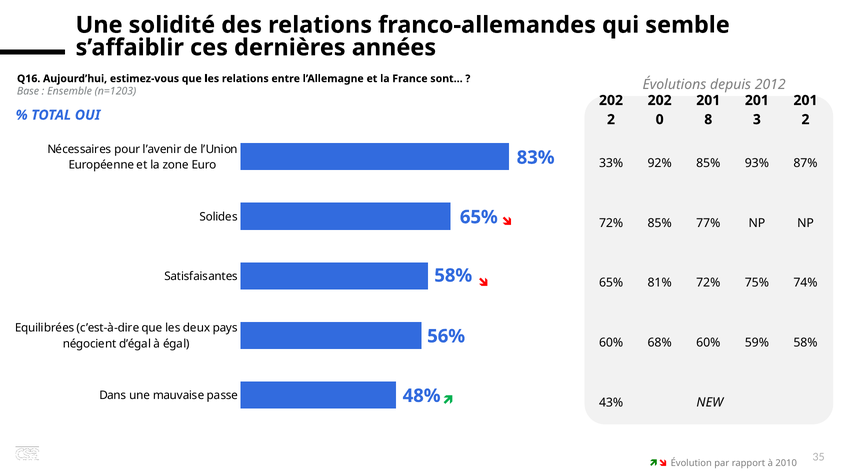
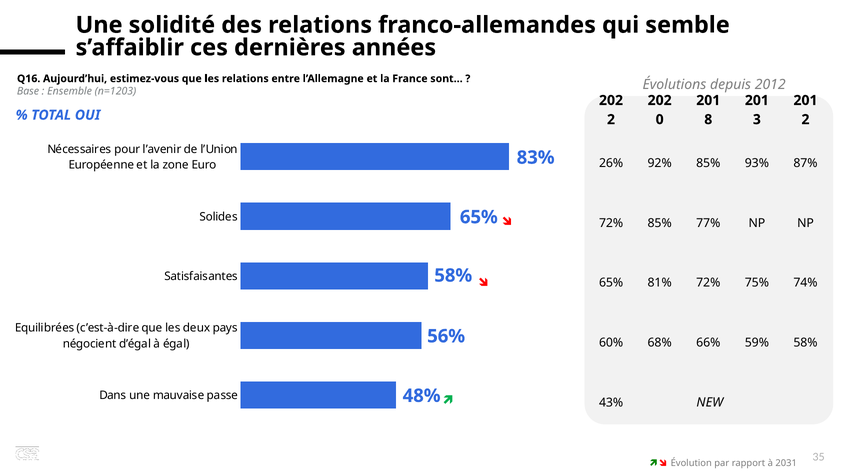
33%: 33% -> 26% (611, 163)
68% 60%: 60% -> 66% (708, 342)
2010: 2010 -> 2031 (786, 463)
